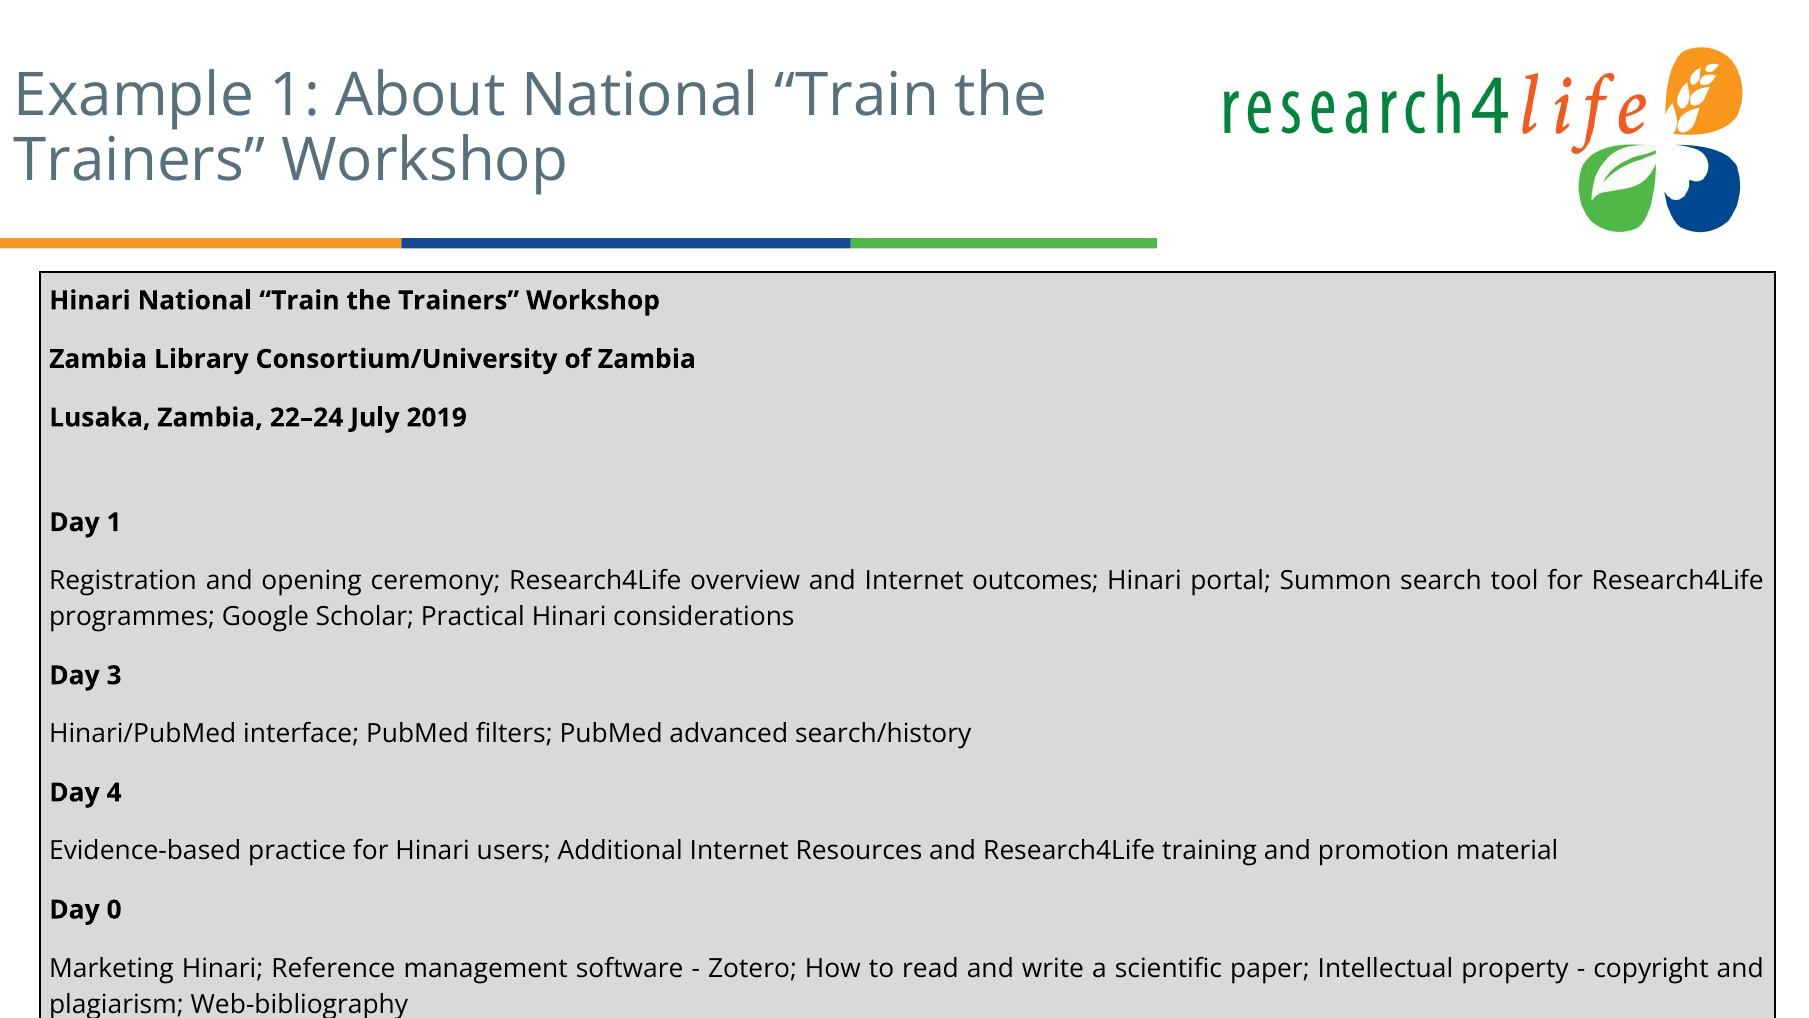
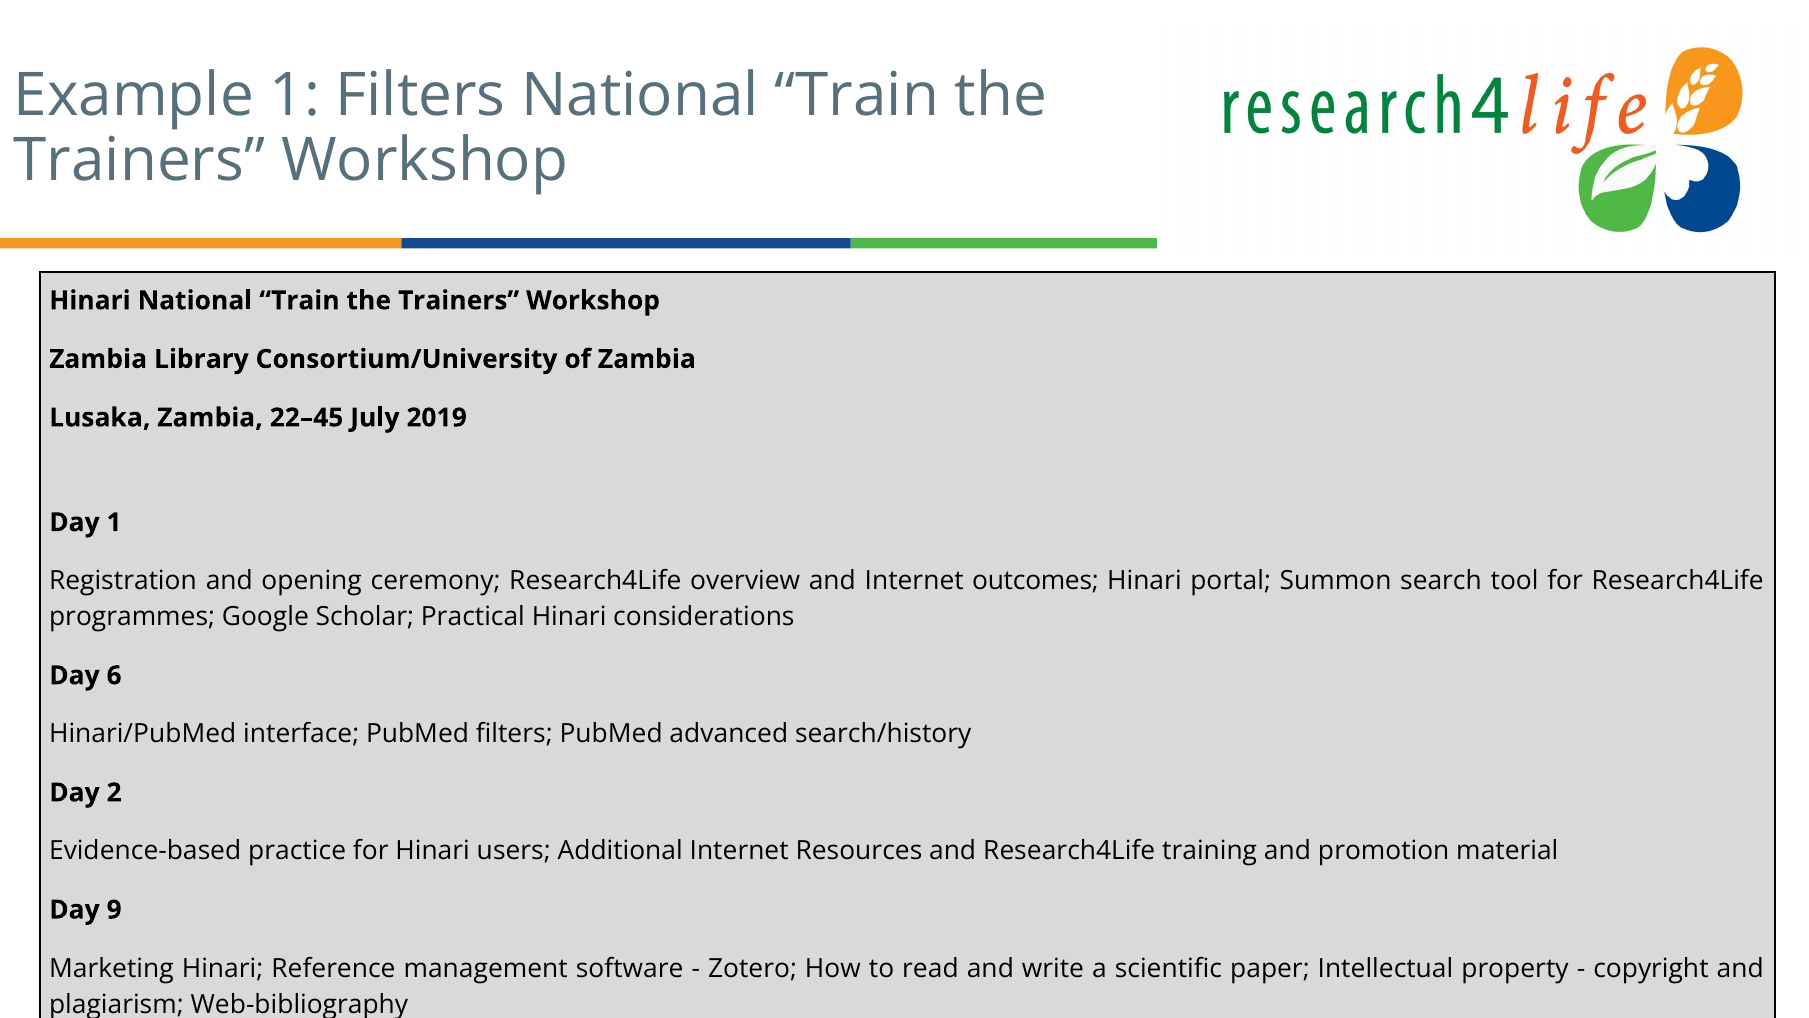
1 About: About -> Filters (421, 95)
22–24: 22–24 -> 22–45 (307, 418)
3: 3 -> 6 (114, 675)
4: 4 -> 2 (114, 792)
0: 0 -> 9 (114, 909)
